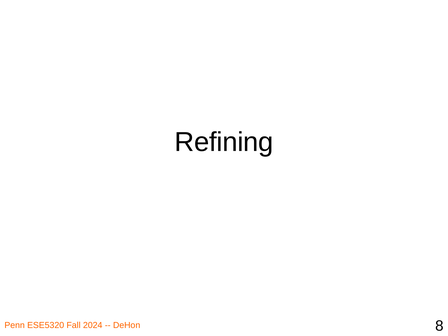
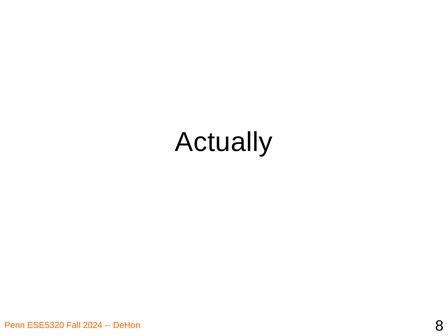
Refining: Refining -> Actually (224, 142)
